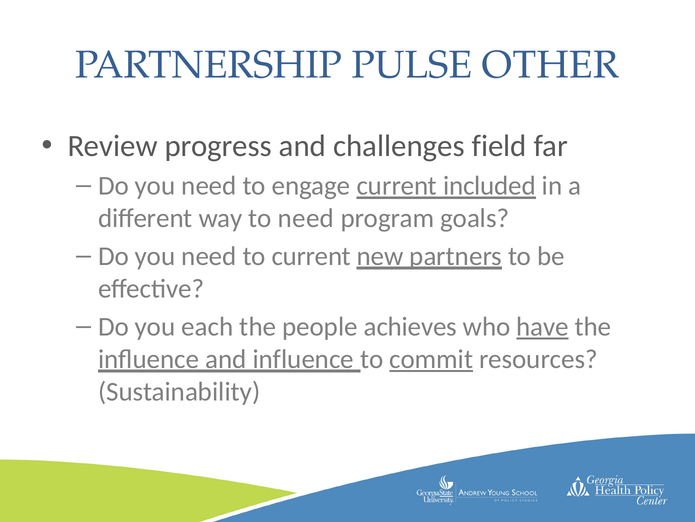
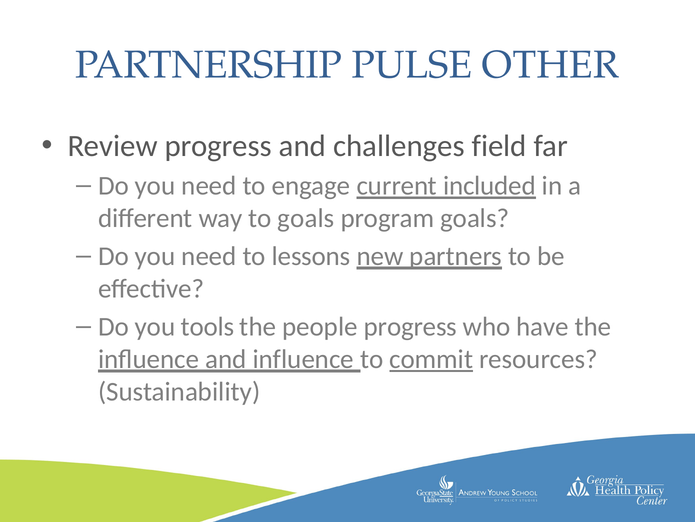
to need: need -> goals (306, 218)
current: current -> lessons (311, 256)
each: each -> tools (208, 326)
people achieves: achieves -> progress (410, 326)
have underline: present -> none (543, 326)
